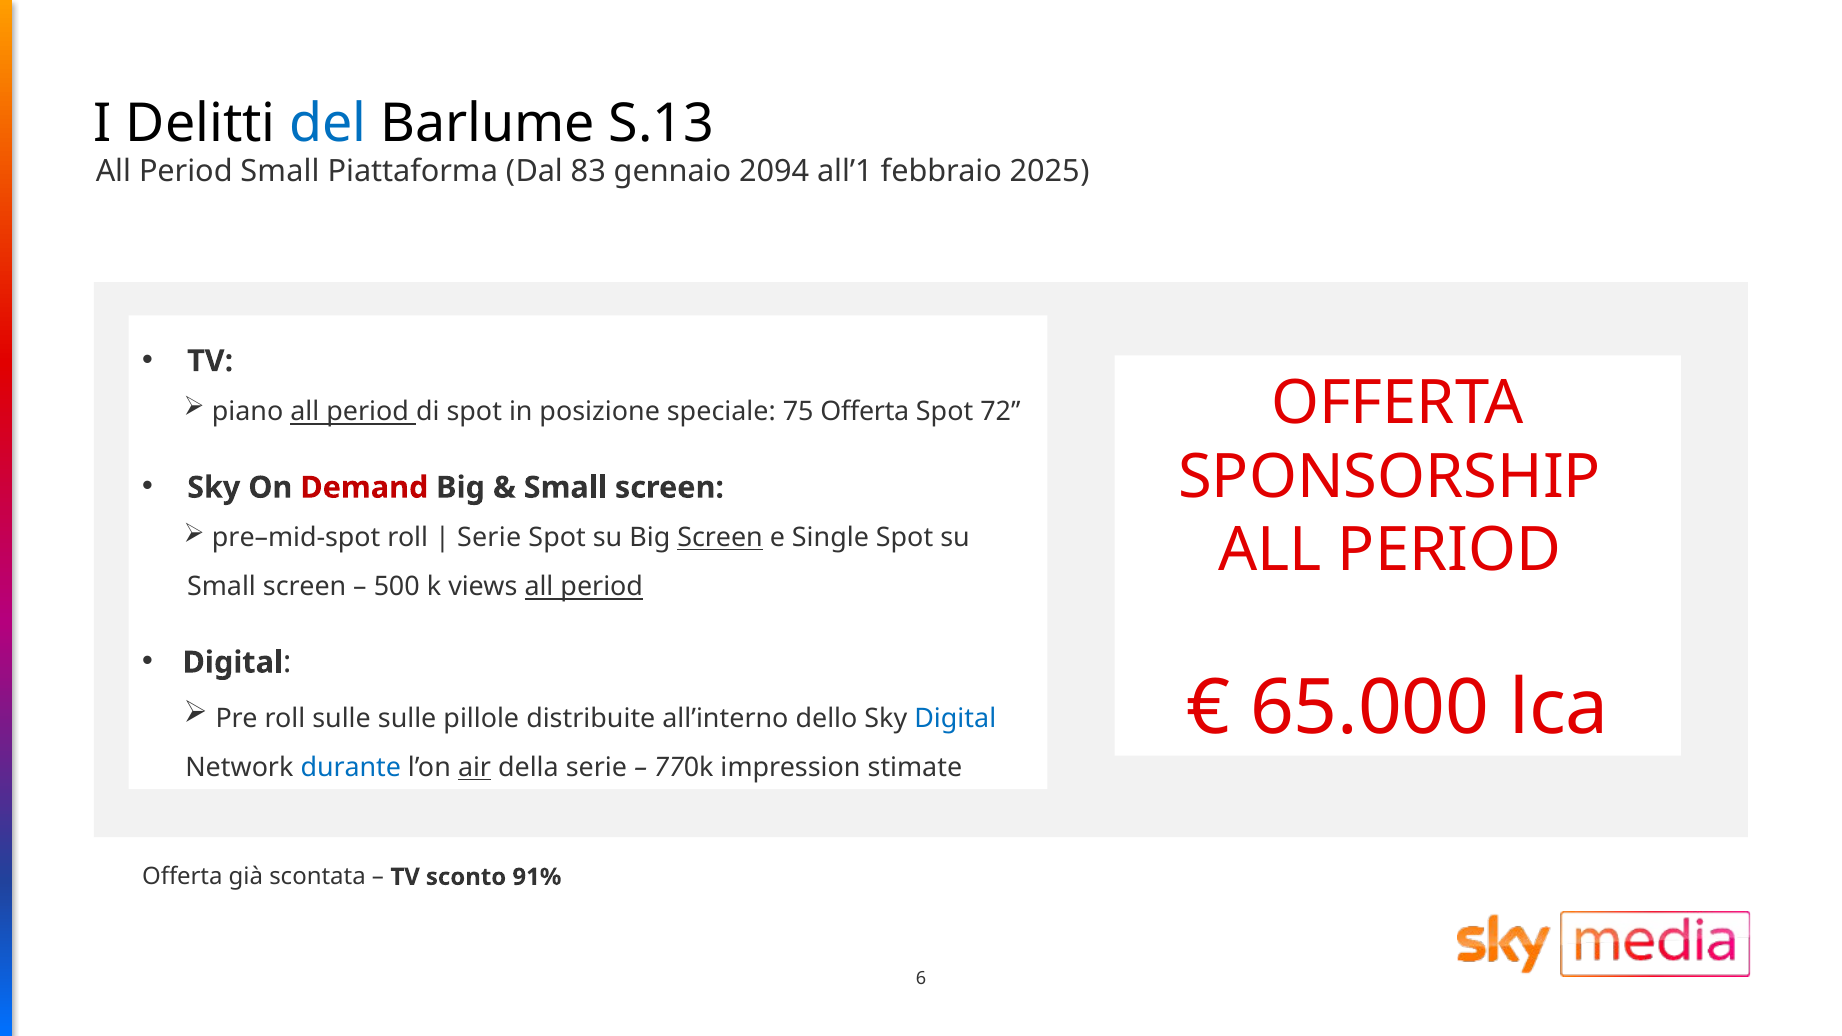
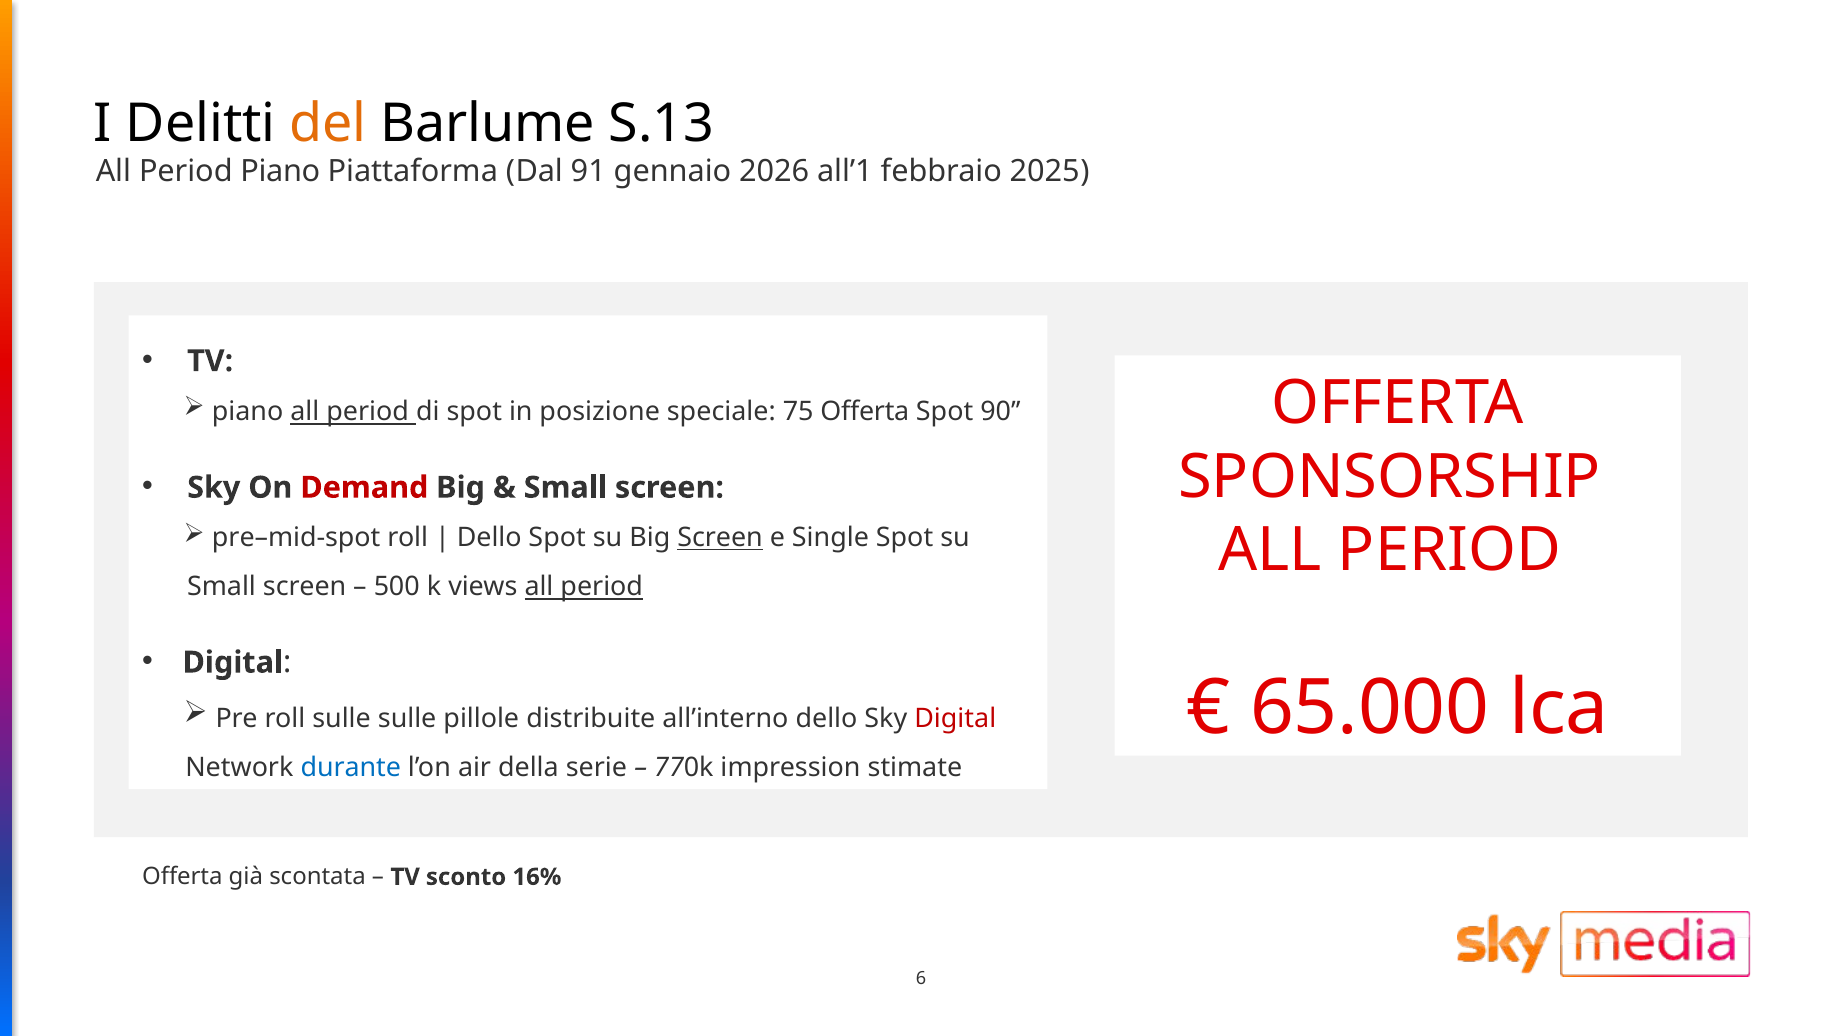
del colour: blue -> orange (328, 123)
Period Small: Small -> Piano (280, 172)
83: 83 -> 91 (588, 172)
2094: 2094 -> 2026 (774, 172)
72: 72 -> 90 (1000, 411)
Serie: Serie -> Dello (489, 538)
Digital colour: blue -> red (955, 719)
air underline: present -> none (475, 768)
91%: 91% -> 16% (537, 877)
